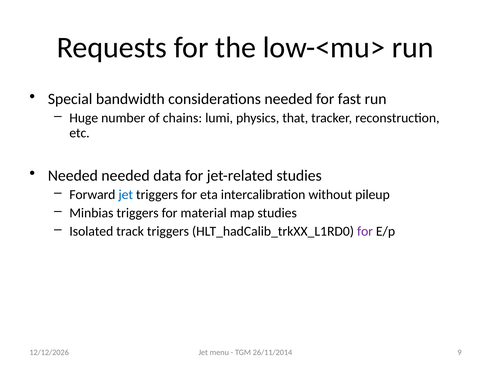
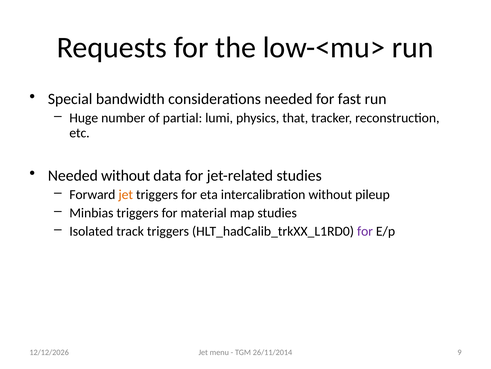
chains: chains -> partial (182, 118)
Needed needed: needed -> without (126, 175)
jet colour: blue -> orange (126, 194)
